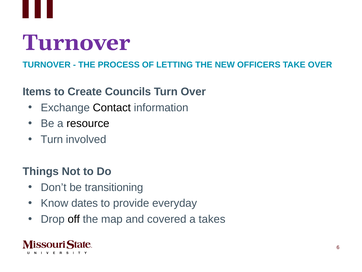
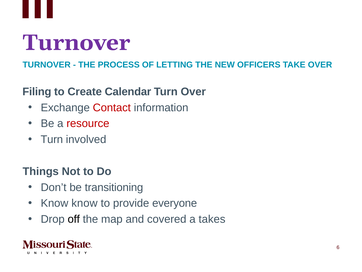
Items: Items -> Filing (37, 92)
Councils: Councils -> Calendar (128, 92)
Contact colour: black -> red (112, 107)
resource colour: black -> red (88, 123)
Know dates: dates -> know (84, 203)
everyday: everyday -> everyone (175, 203)
